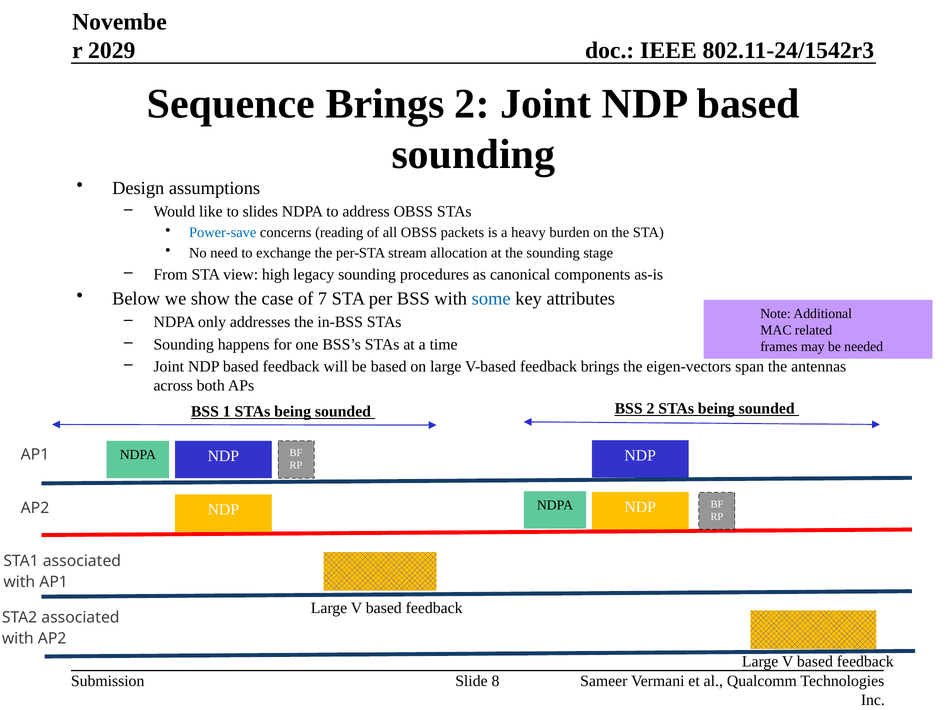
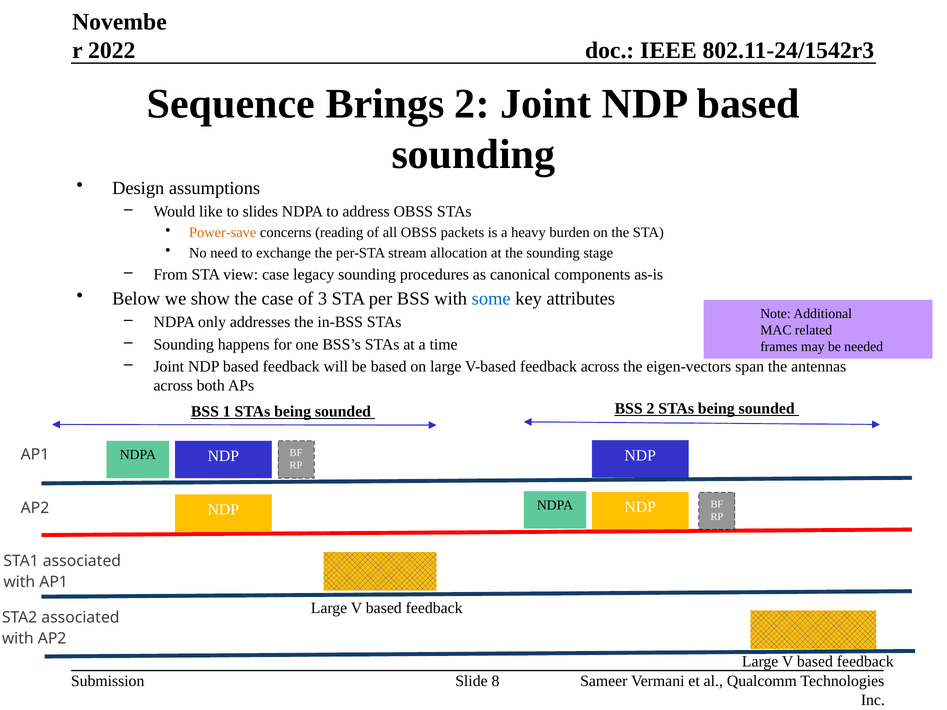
2029: 2029 -> 2022 (112, 51)
Power-save colour: blue -> orange (223, 233)
view high: high -> case (276, 274)
7: 7 -> 3 (323, 299)
feedback brings: brings -> across (600, 367)
